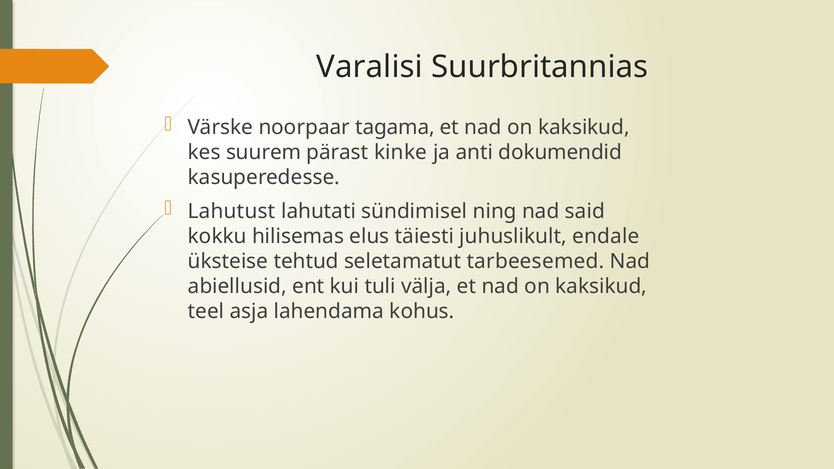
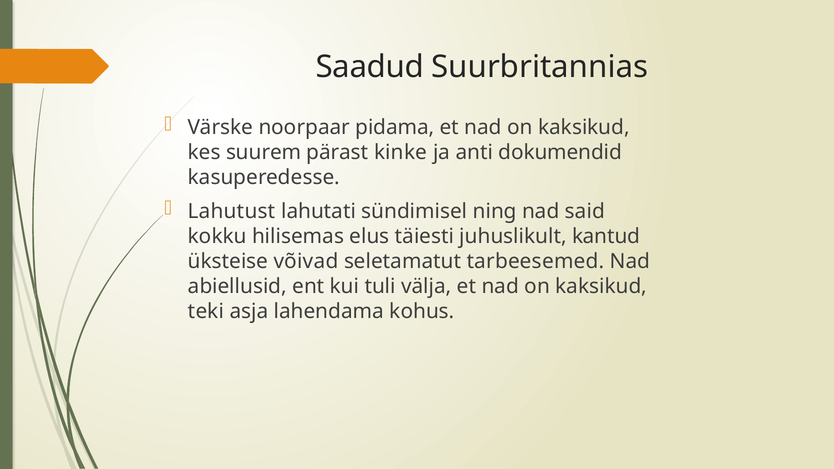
Varalisi: Varalisi -> Saadud (370, 67)
tagama: tagama -> pidama (395, 127)
endale: endale -> kantud (606, 236)
tehtud: tehtud -> võivad (306, 261)
teel: teel -> teki (206, 311)
